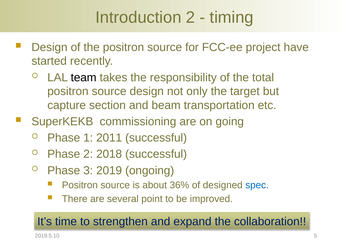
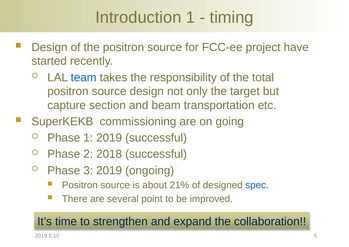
Introduction 2: 2 -> 1 (191, 17)
team colour: black -> blue (84, 77)
1 2011: 2011 -> 2019 (109, 138)
36%: 36% -> 21% (179, 185)
